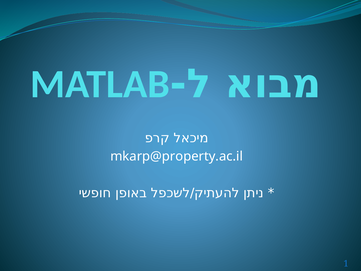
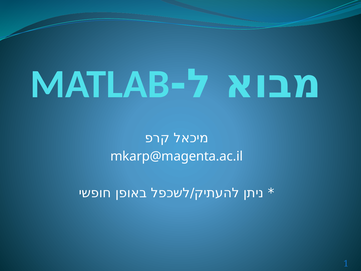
mkarp@property.ac.il: mkarp@property.ac.il -> mkarp@magenta.ac.il (177, 156)
